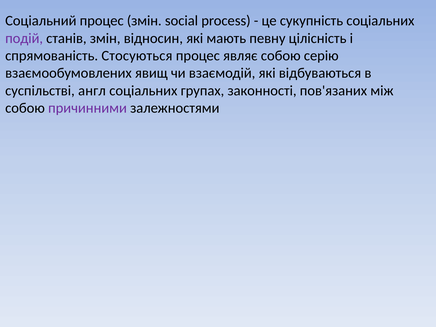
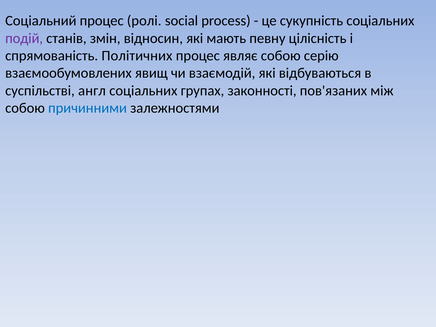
процес змін: змін -> ролі (144, 21)
Стосуються: Стосуються -> Політичних (137, 56)
причинними colour: purple -> blue (88, 108)
